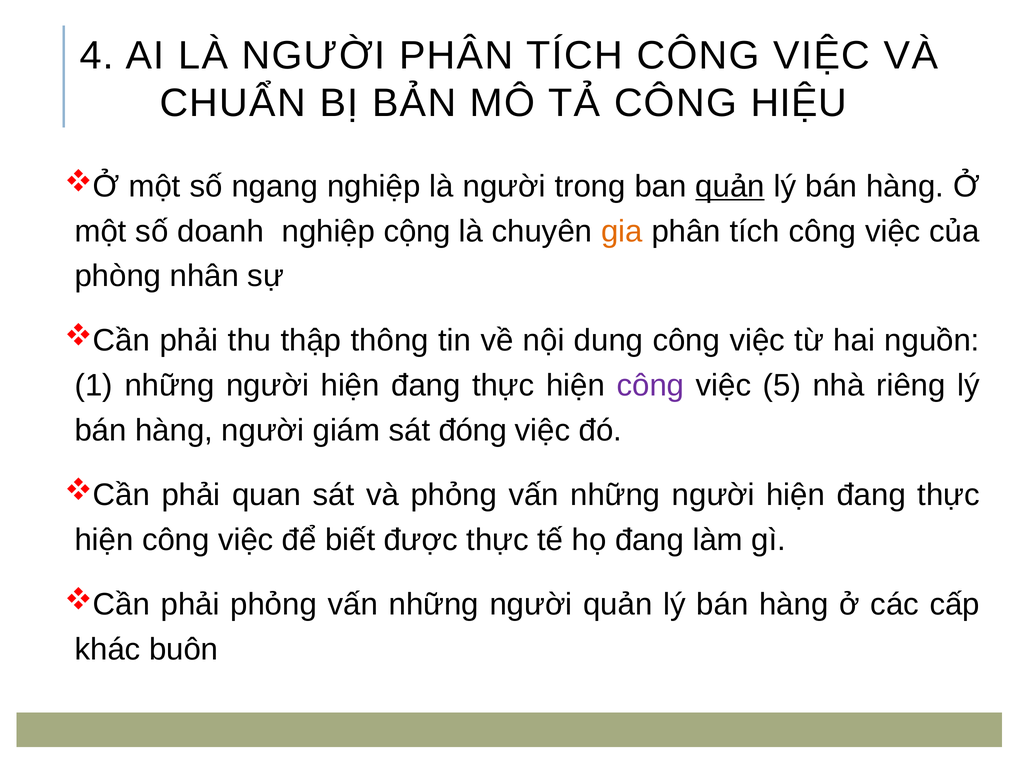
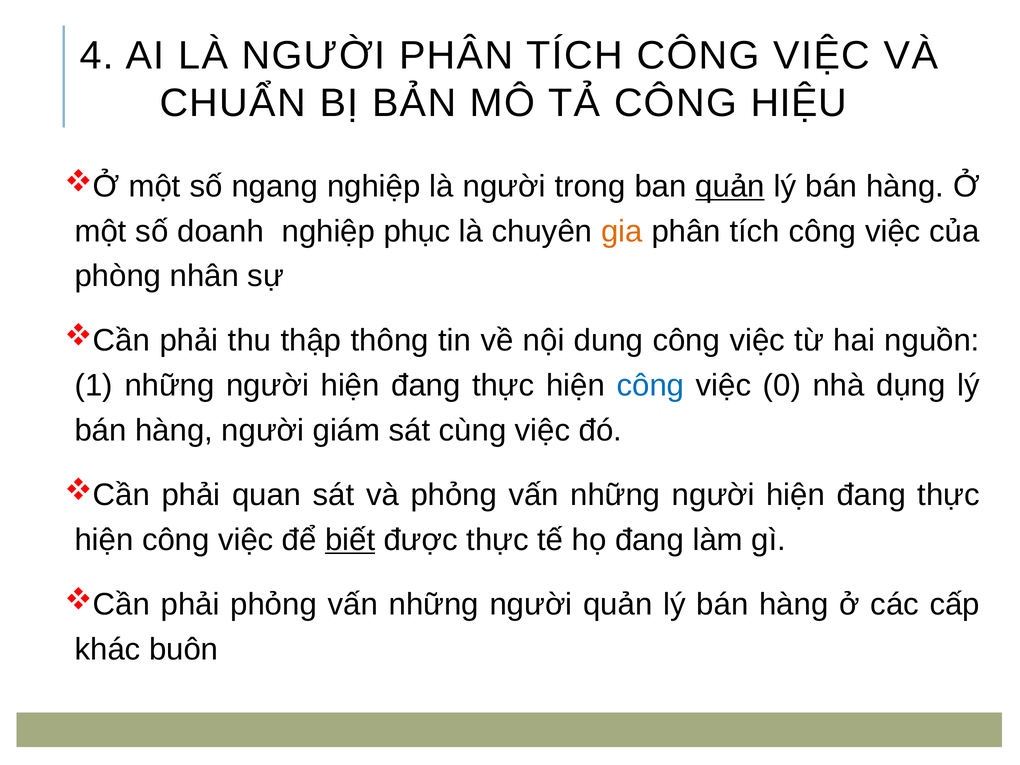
cộng: cộng -> phục (417, 231)
công colour: purple -> blue (650, 386)
5: 5 -> 0 (782, 386)
riêng: riêng -> dụng (911, 386)
đóng: đóng -> cùng (473, 430)
biết underline: none -> present (350, 540)
